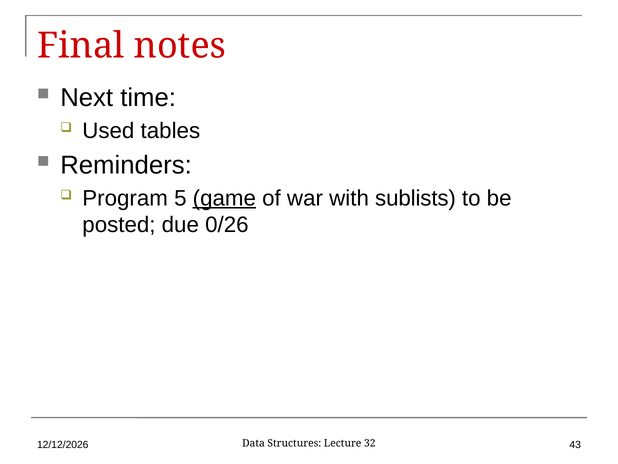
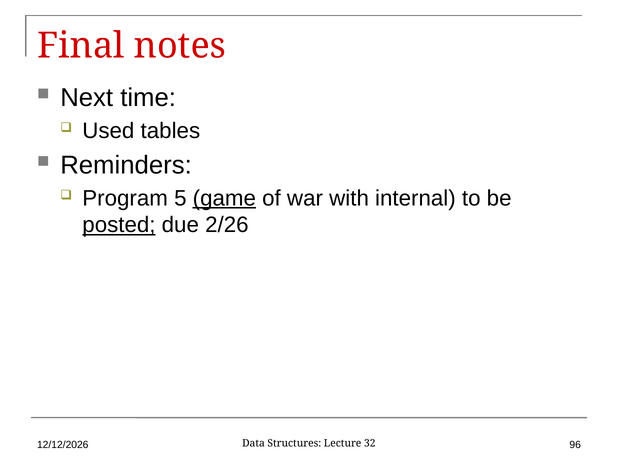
sublists: sublists -> internal (415, 198)
posted underline: none -> present (119, 225)
0/26: 0/26 -> 2/26 (227, 225)
43: 43 -> 96 (575, 444)
